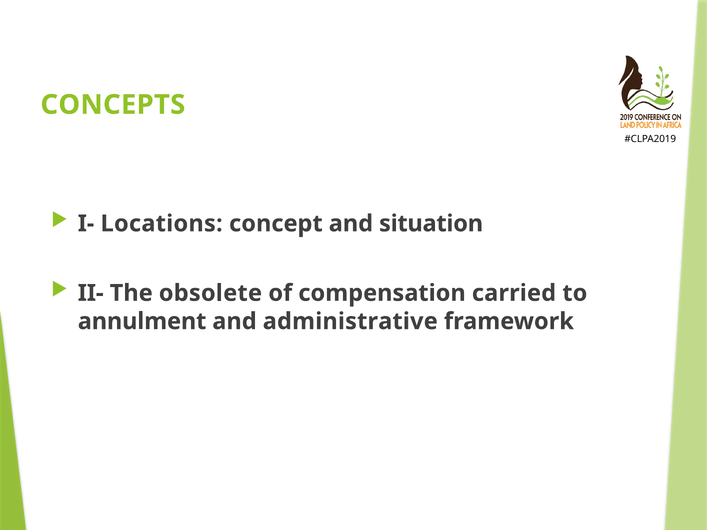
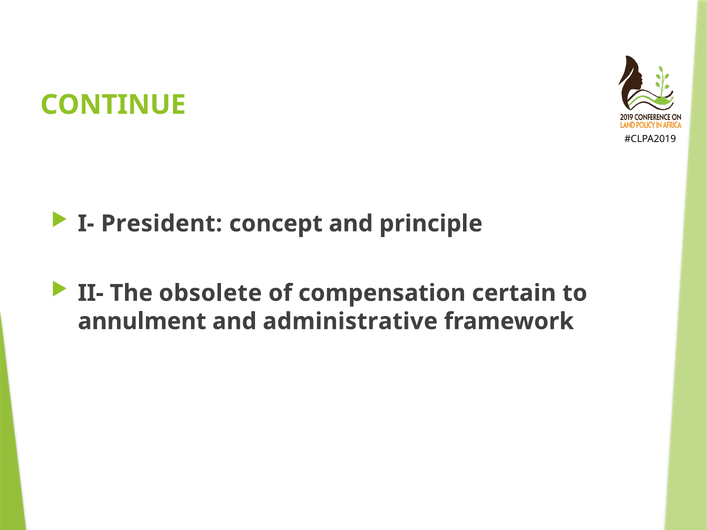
CONCEPTS: CONCEPTS -> CONTINUE (113, 105)
Locations: Locations -> President (162, 224)
situation: situation -> principle (431, 224)
carried: carried -> certain (514, 293)
